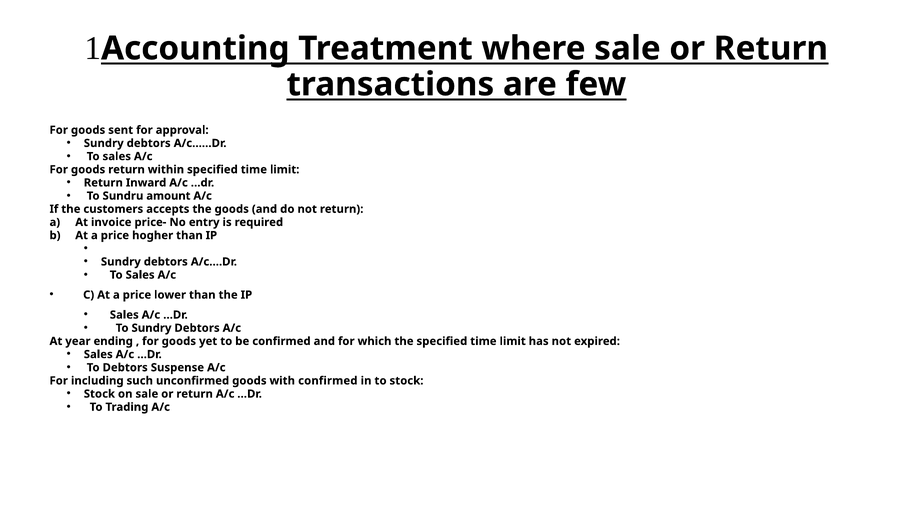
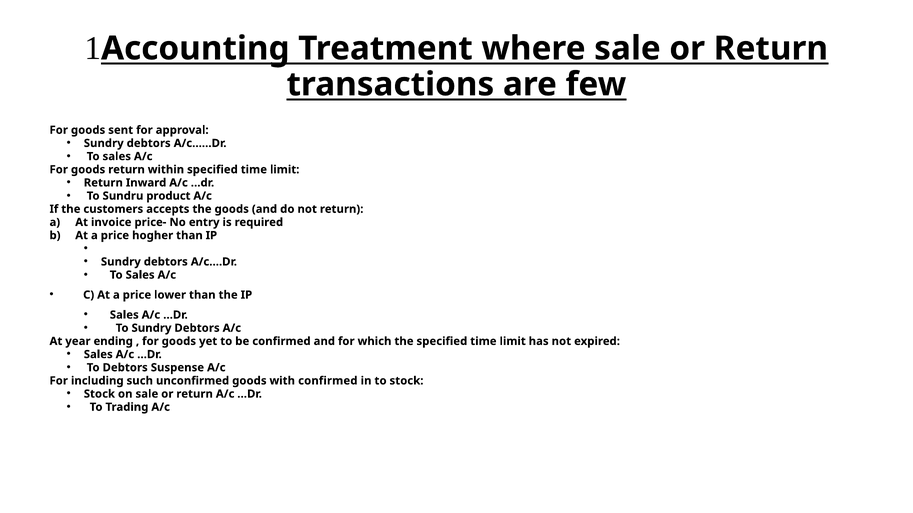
amount: amount -> product (168, 196)
